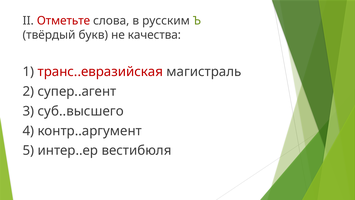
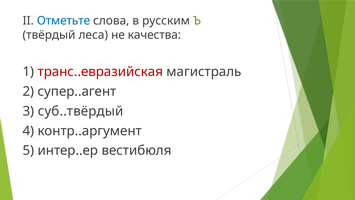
Отметьте colour: red -> blue (63, 21)
букв: букв -> леса (93, 35)
суб..высшего: суб..высшего -> суб..твёрдый (81, 111)
